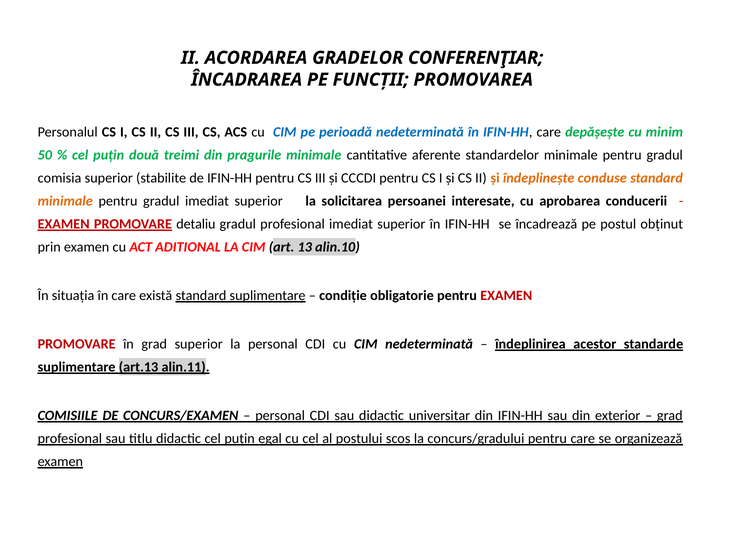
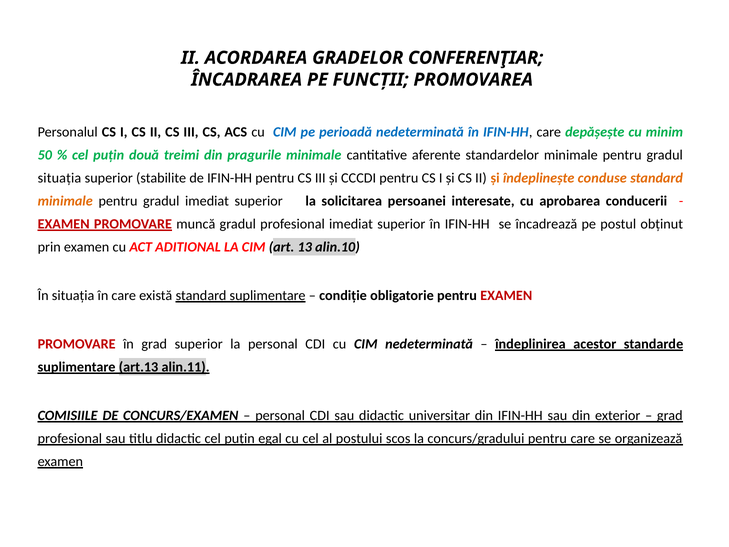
comisia: comisia -> situația (59, 178)
detaliu: detaliu -> muncă (196, 224)
